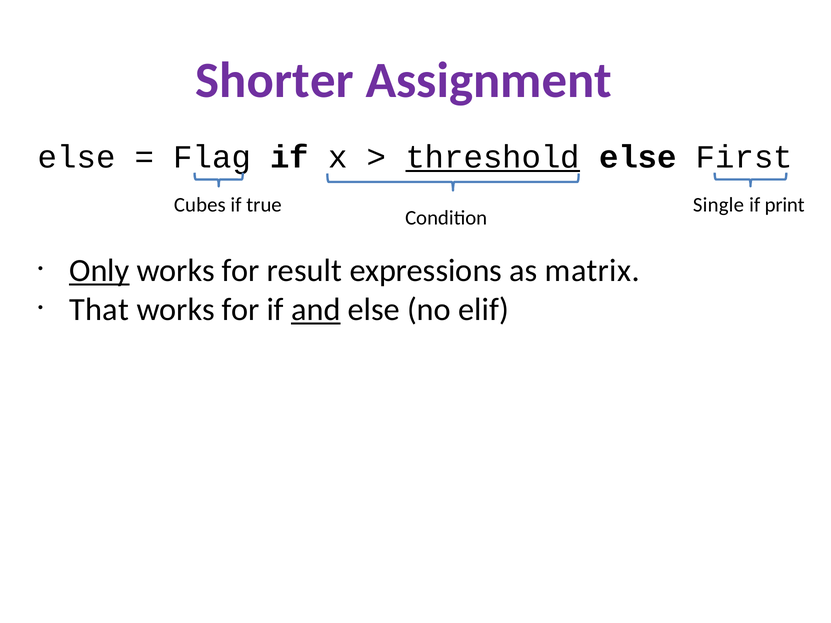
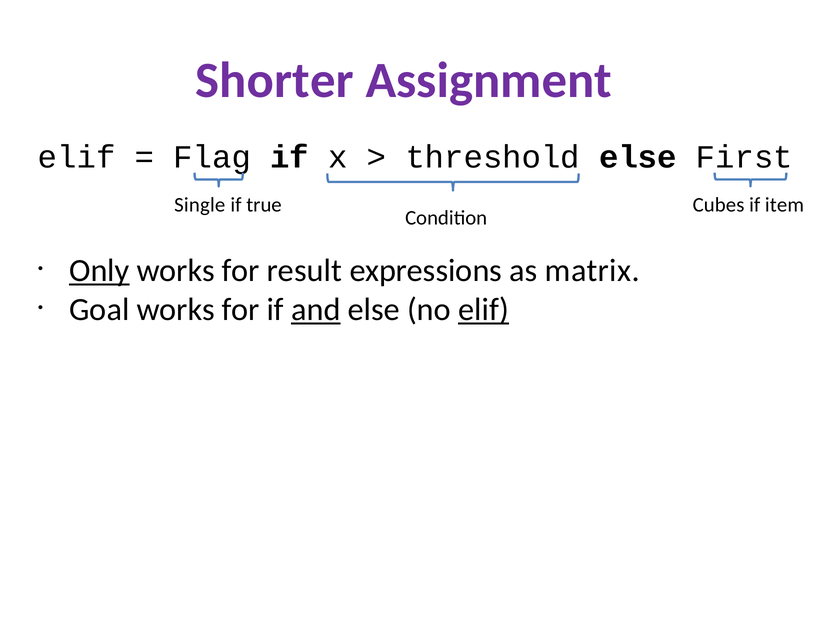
else: else -> elif (77, 157)
threshold underline: present -> none (493, 157)
Cubes: Cubes -> Single (200, 205)
Single: Single -> Cubes (719, 205)
print: print -> item (784, 205)
That: That -> Goal (99, 310)
elif underline: none -> present (484, 310)
